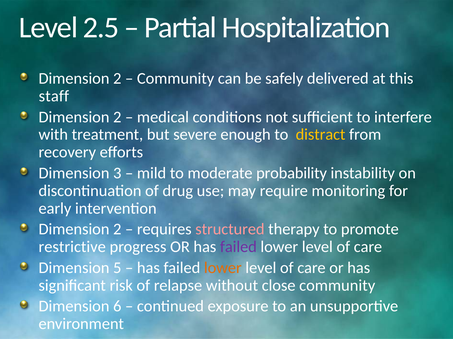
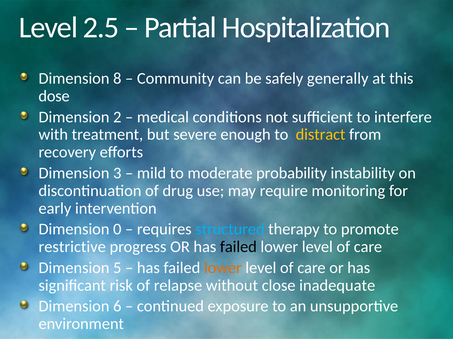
2: 2 -> 8 (117, 79)
delivered: delivered -> generally (338, 79)
staff: staff -> dose (54, 96)
2: 2 -> 0 (117, 230)
structured colour: pink -> light blue (230, 230)
failed colour: purple -> black (238, 247)
close community: community -> inadequate (337, 286)
